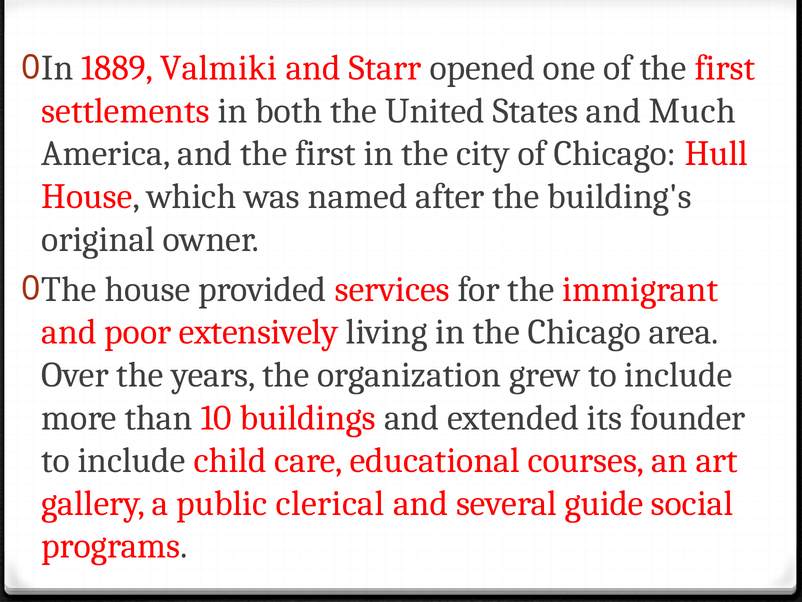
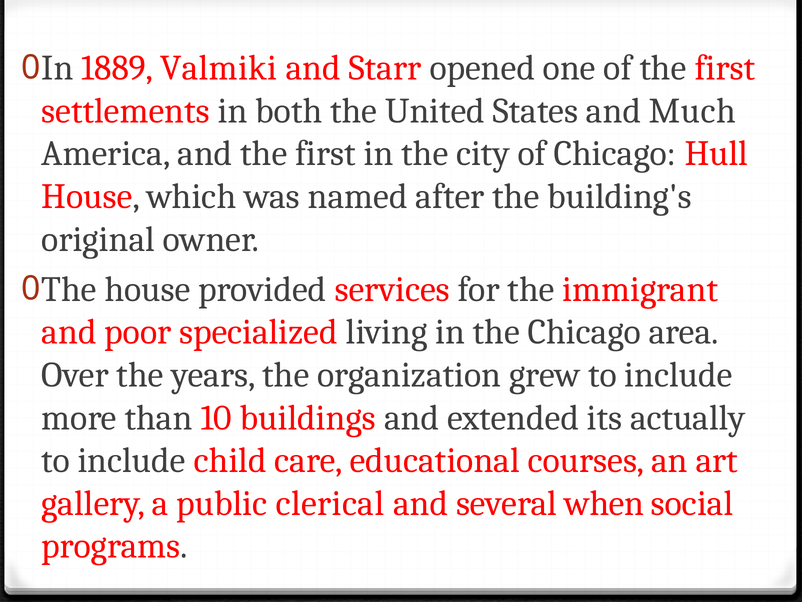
extensively: extensively -> specialized (258, 332)
founder: founder -> actually (688, 417)
guide: guide -> when (604, 503)
